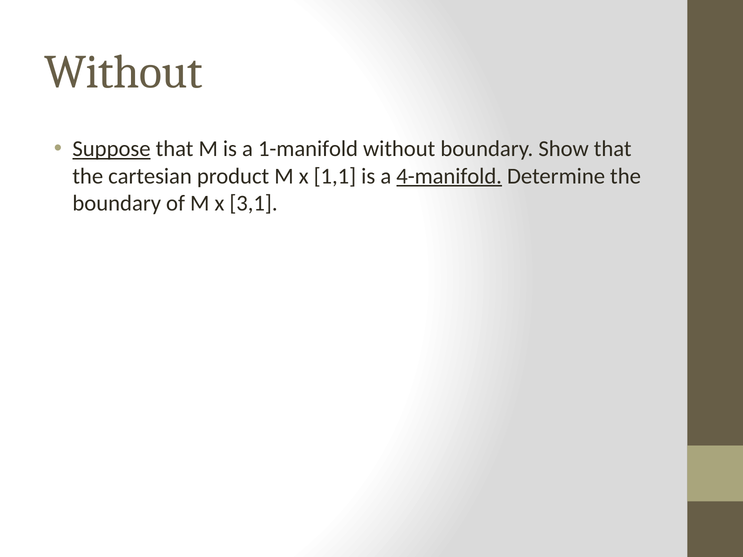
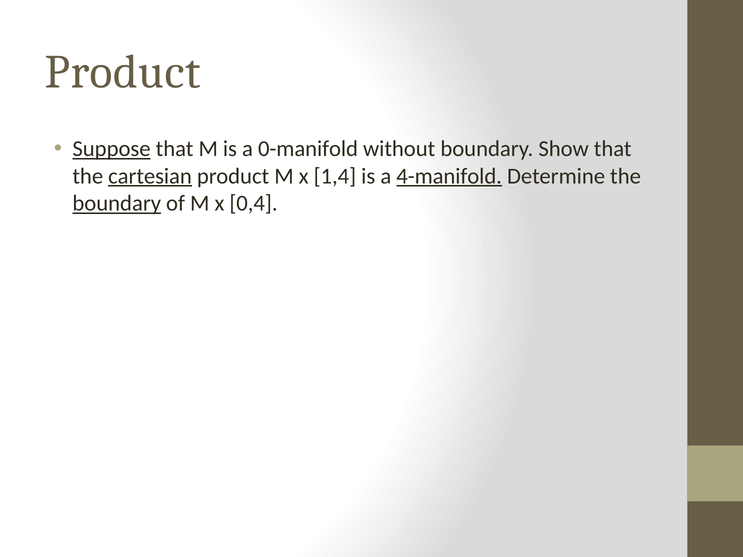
Without: Without -> Product (123, 72)
1-manifold: 1-manifold -> 0-manifold (308, 149)
cartesian underline: none -> present (150, 176)
1,1: 1,1 -> 1,4 (335, 176)
boundary underline: none -> present (117, 203)
3,1: 3,1 -> 0,4 (253, 203)
